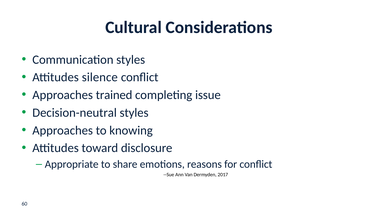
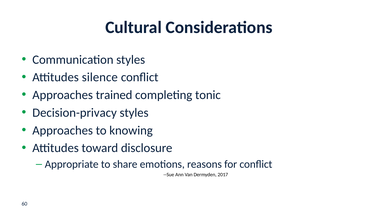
issue: issue -> tonic (208, 95)
Decision-neutral: Decision-neutral -> Decision-privacy (75, 112)
